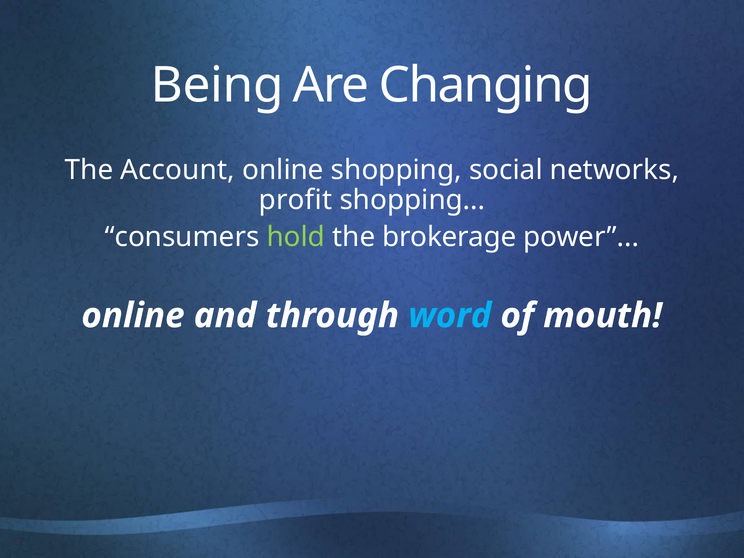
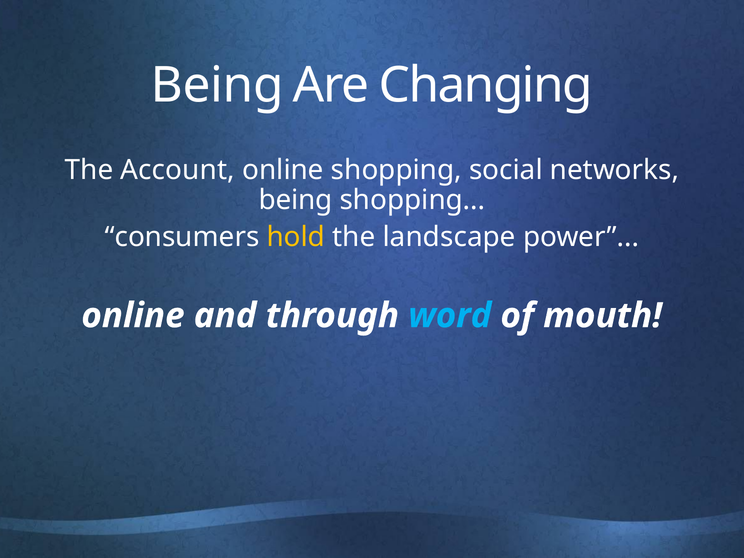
profit: profit -> being (296, 200)
hold colour: light green -> yellow (296, 237)
brokerage: brokerage -> landscape (449, 237)
